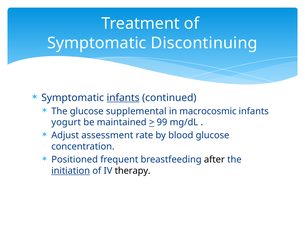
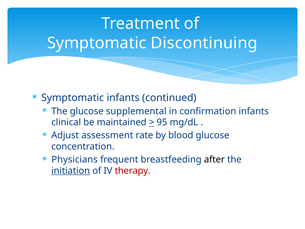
infants underline: present -> none (123, 98)
macrocosmic: macrocosmic -> confirmation (208, 111)
yogurt: yogurt -> clinical (66, 122)
99: 99 -> 95 (162, 122)
Positioned: Positioned -> Physicians (75, 159)
therapy colour: black -> red (133, 171)
